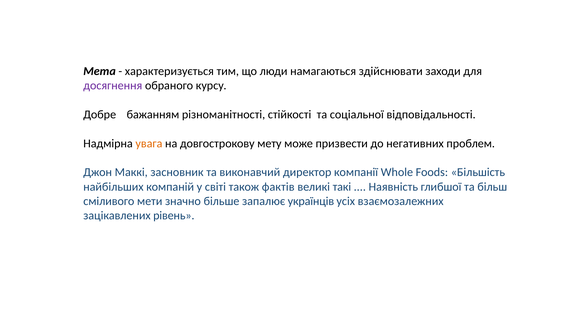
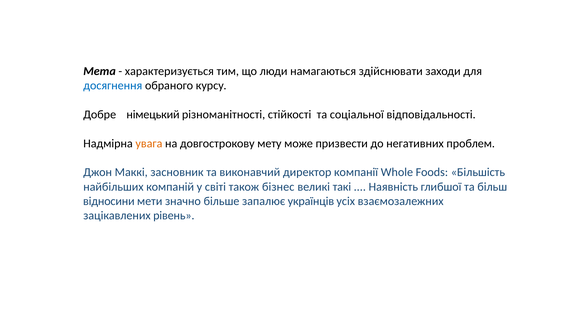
досягнення colour: purple -> blue (113, 86)
бажанням: бажанням -> німецький (153, 115)
фактів: фактів -> бізнес (278, 187)
сміливого: сміливого -> відносини (109, 201)
